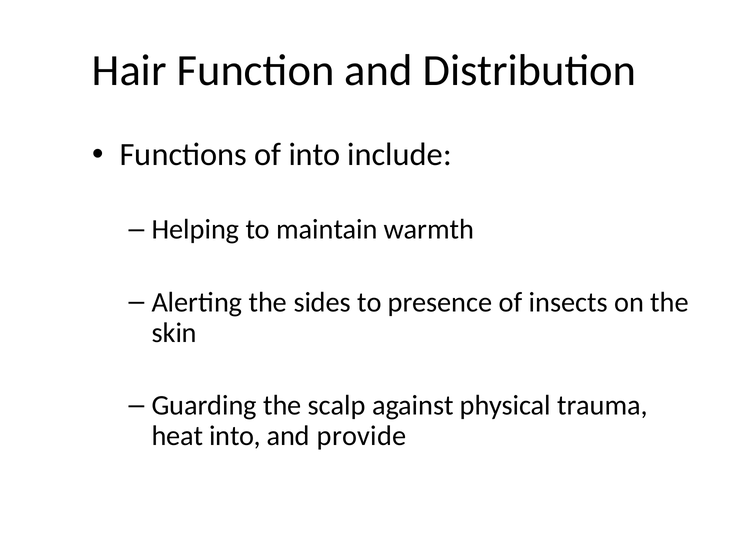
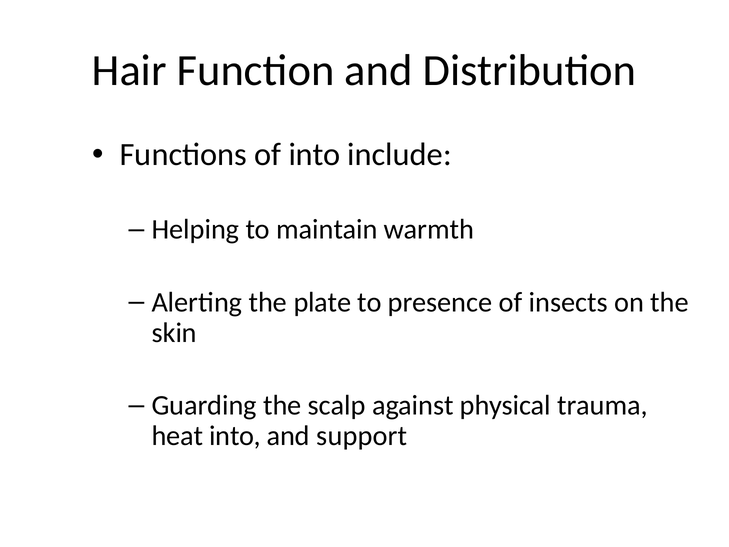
sides: sides -> plate (322, 302)
provide: provide -> support (362, 436)
